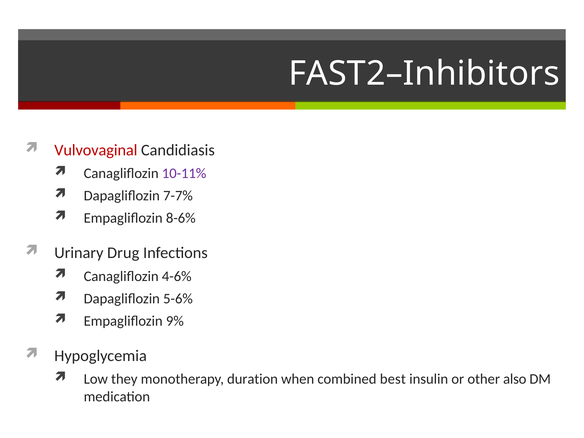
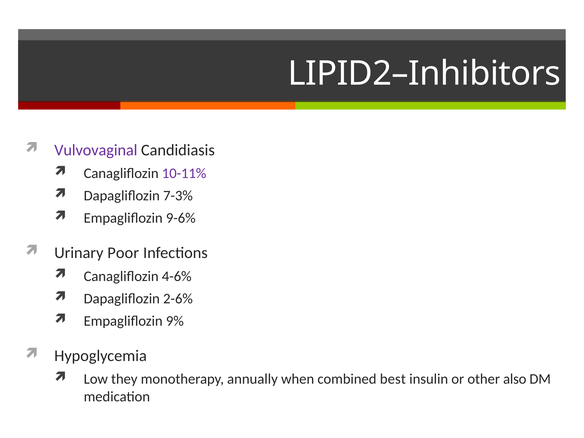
FAST2–Inhibitors: FAST2–Inhibitors -> LIPID2–Inhibitors (424, 74)
Vulvovaginal colour: red -> purple (96, 150)
7-7%: 7-7% -> 7-3% (178, 196)
8-6%: 8-6% -> 9-6% (181, 218)
Drug: Drug -> Poor (123, 253)
5-6%: 5-6% -> 2-6% (178, 299)
duration: duration -> annually (252, 379)
